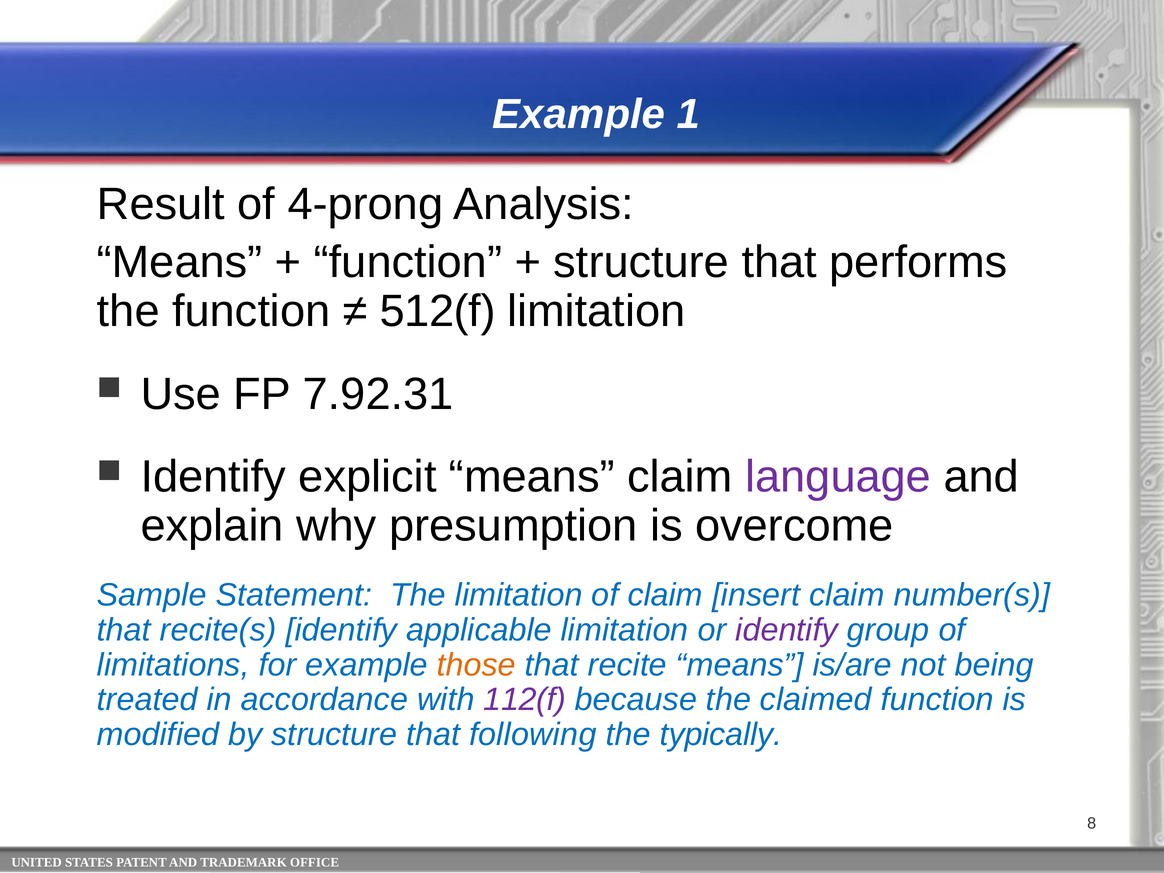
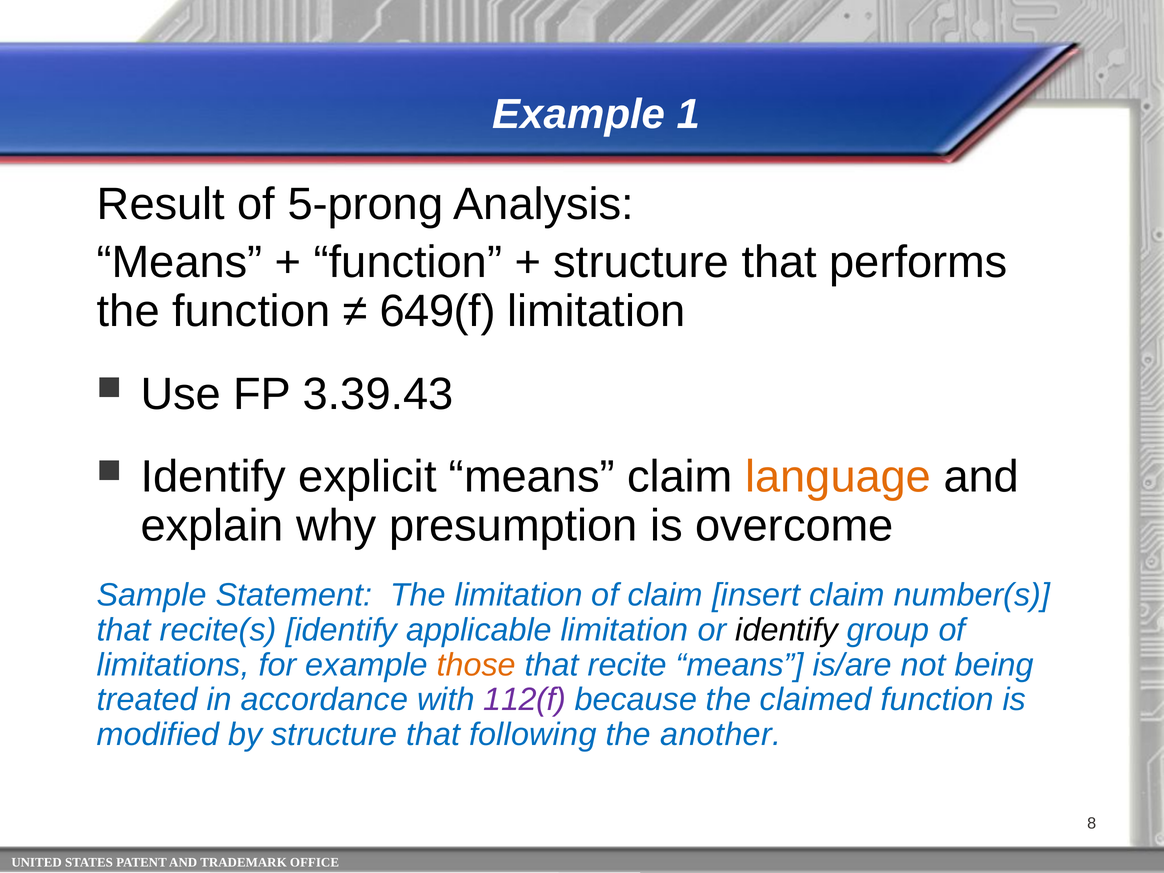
4-prong: 4-prong -> 5-prong (365, 204)
512(f: 512(f -> 649(f (438, 311)
7.92.31: 7.92.31 -> 3.39.43 (378, 394)
language colour: purple -> orange (838, 477)
identify colour: purple -> black (787, 630)
typically: typically -> another (721, 735)
